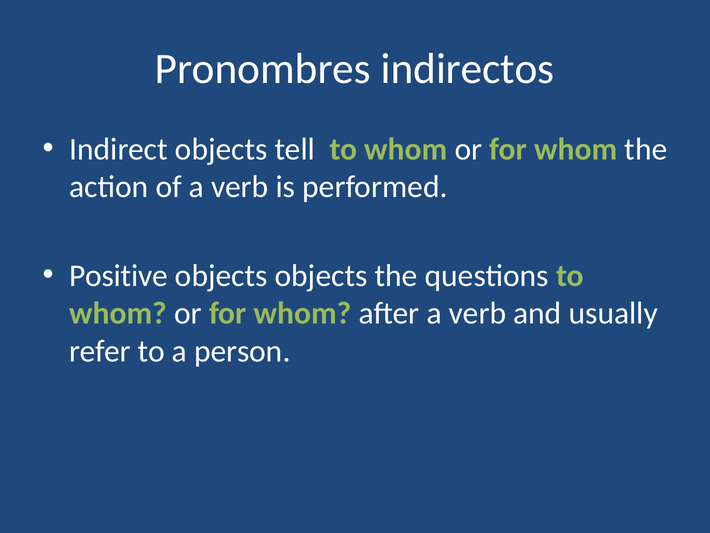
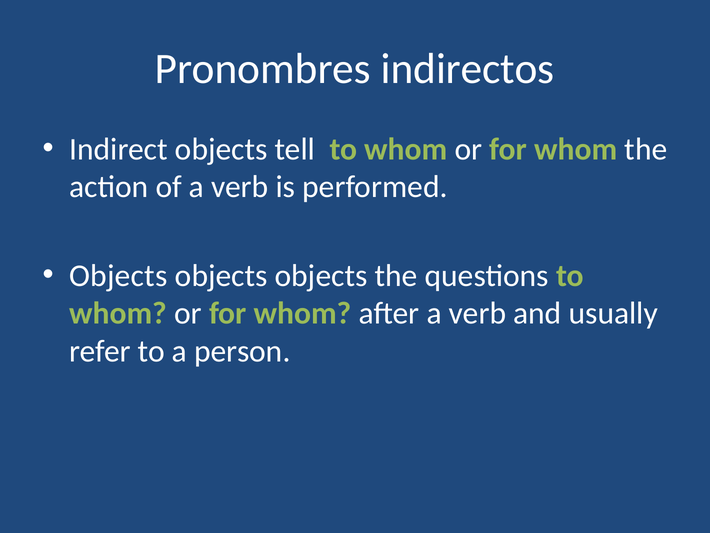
Positive: Positive -> Objects (118, 275)
